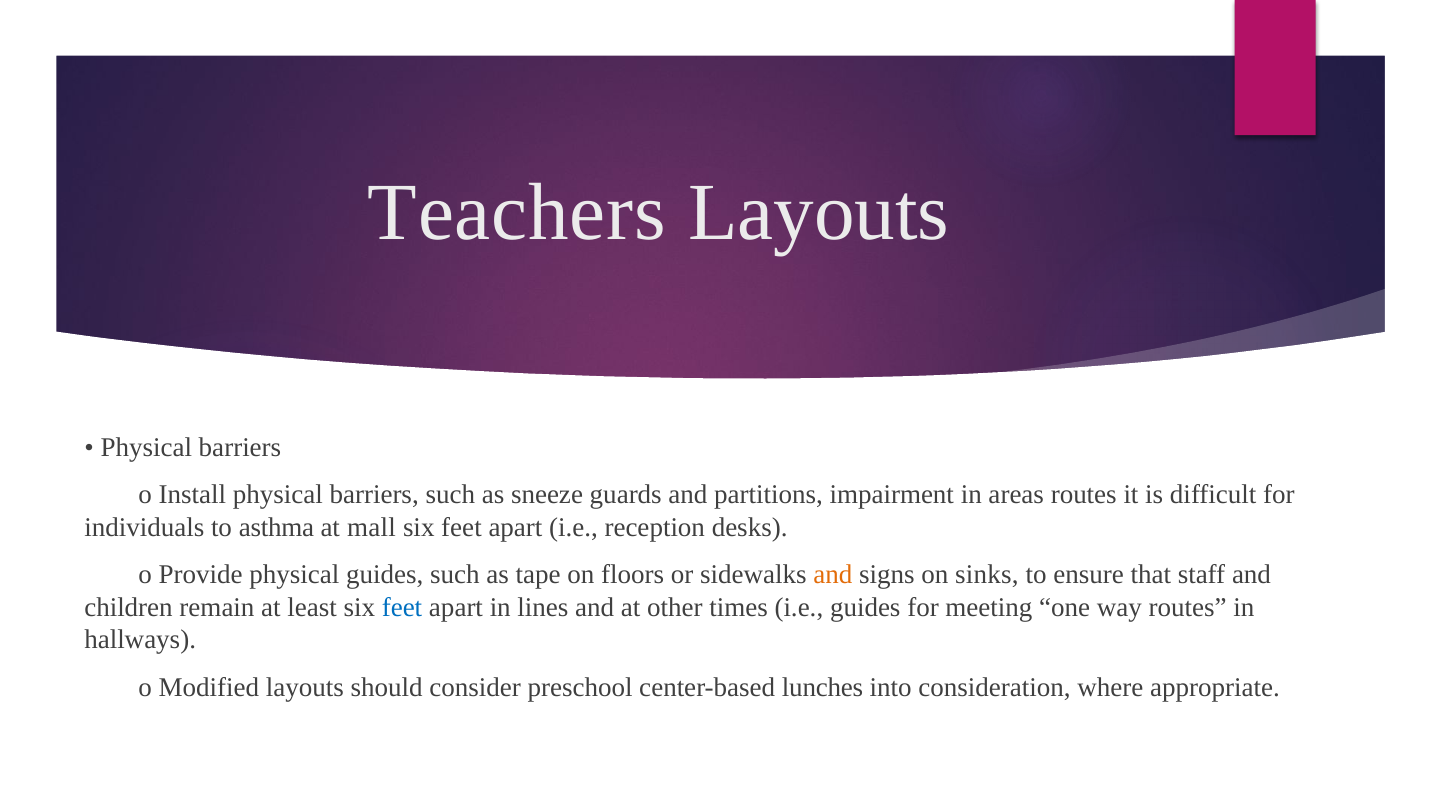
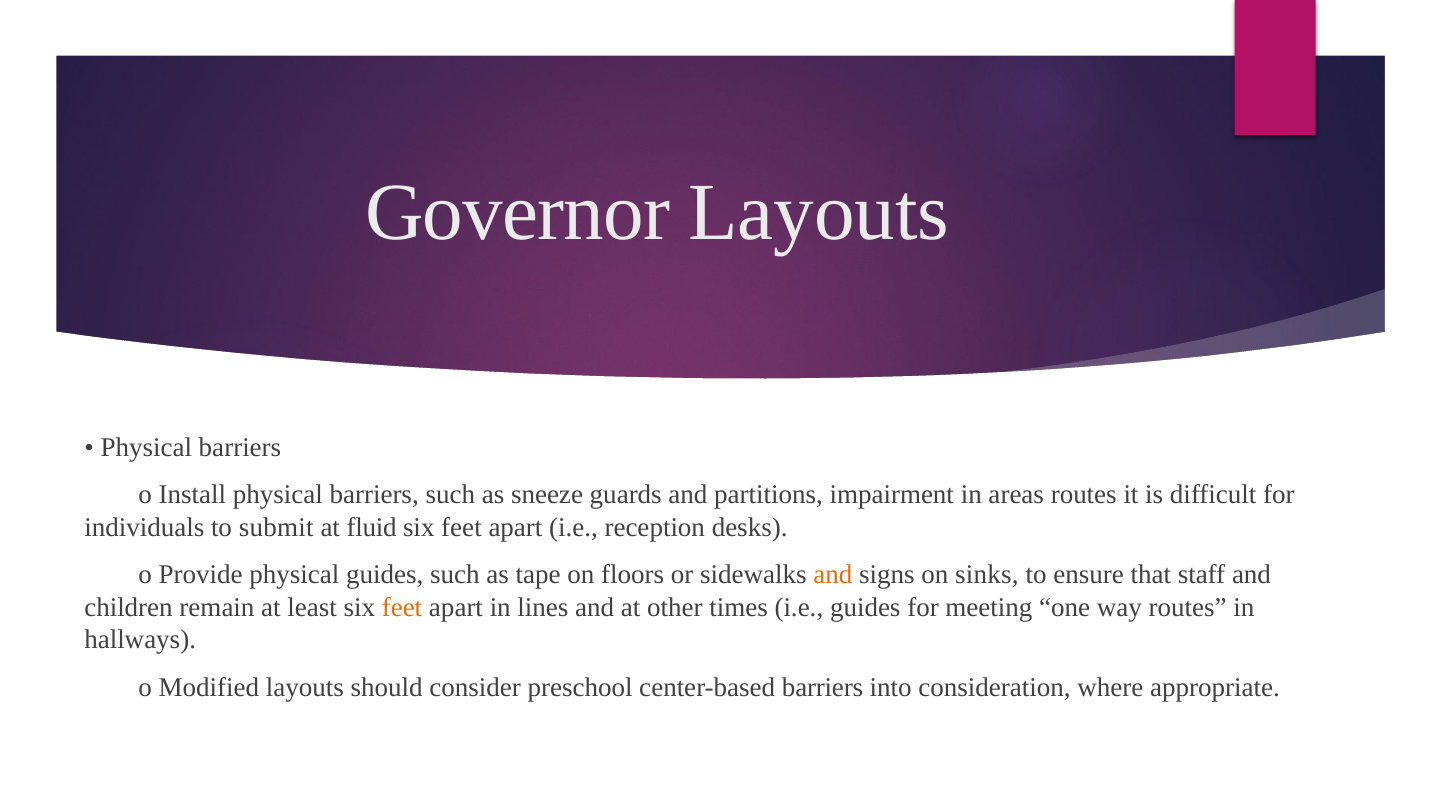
Teachers: Teachers -> Governor (518, 213)
asthma: asthma -> submit (276, 528)
mall: mall -> fluid (372, 528)
feet colour: blue -> orange (402, 607)
center-based lunches: lunches -> barriers (823, 687)
